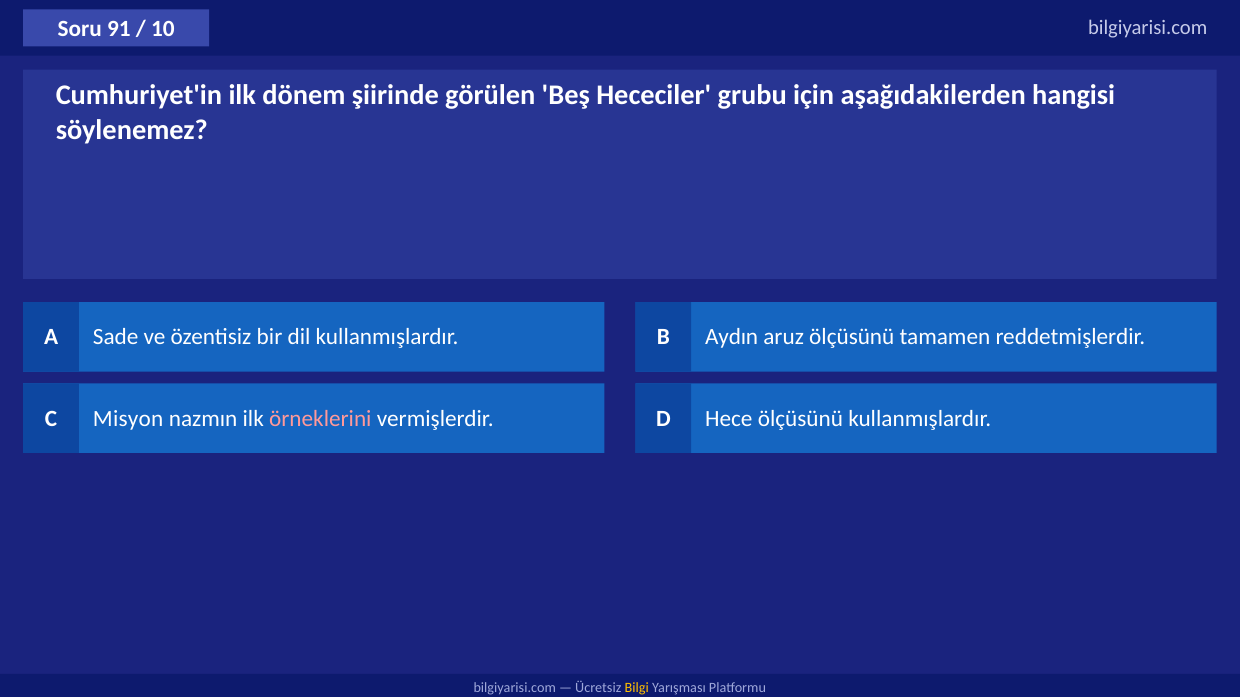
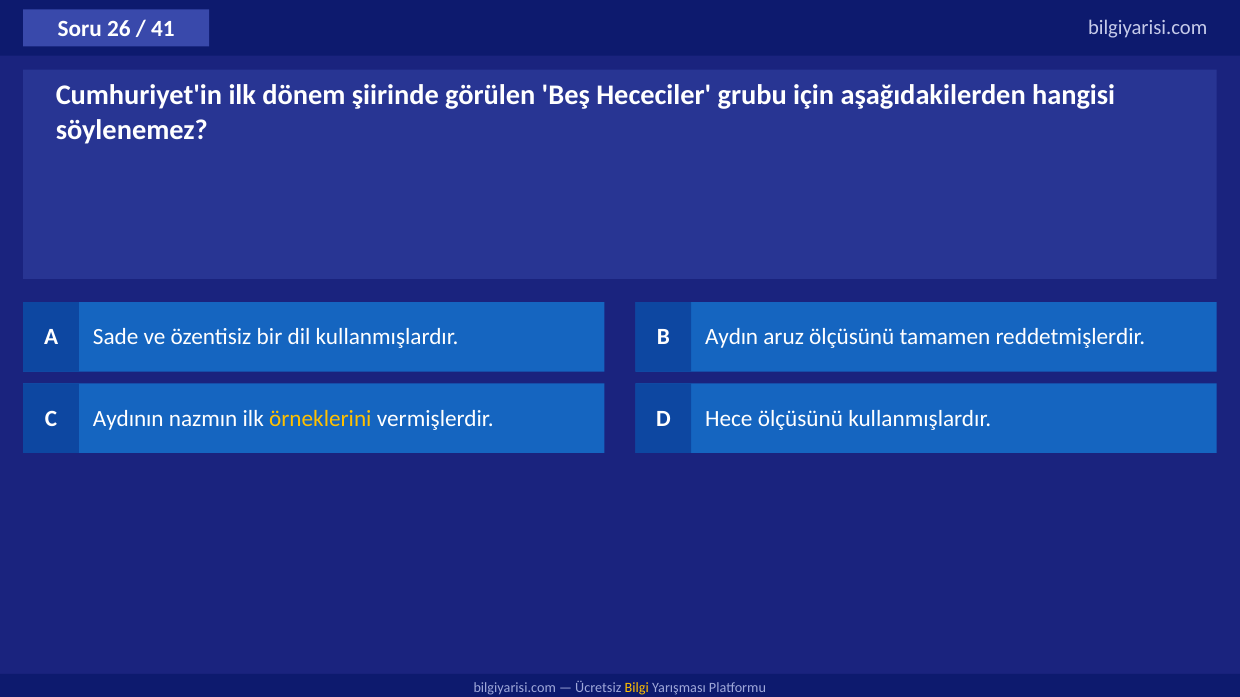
91: 91 -> 26 (119, 28)
10: 10 -> 41 (163, 28)
Misyon: Misyon -> Aydının (128, 419)
örneklerini colour: pink -> yellow (320, 419)
